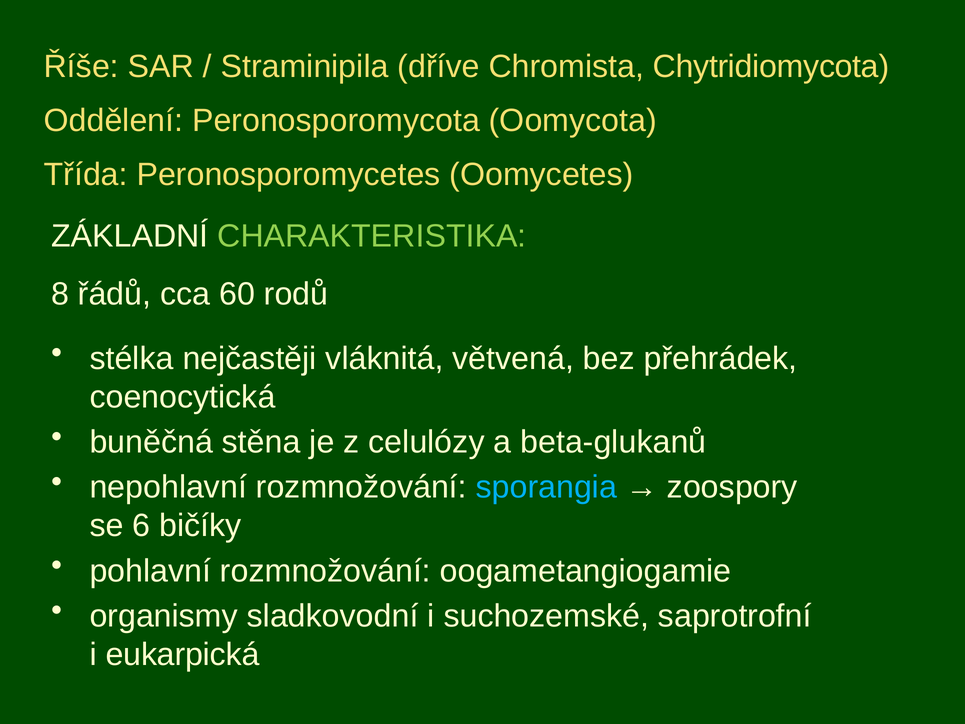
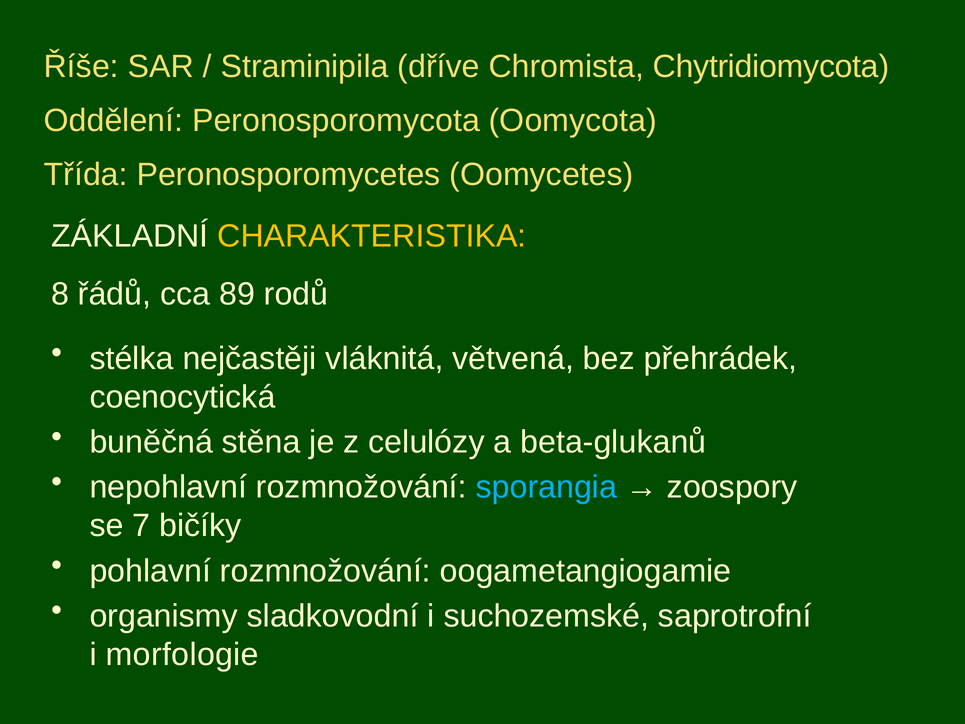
CHARAKTERISTIKA colour: light green -> yellow (372, 236)
60: 60 -> 89 (237, 294)
6: 6 -> 7 (141, 526)
eukarpická: eukarpická -> morfologie (182, 654)
